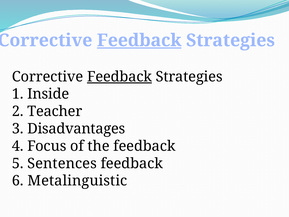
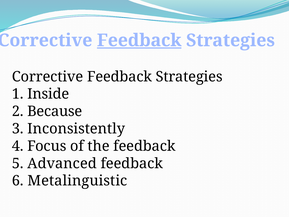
Feedback underline: present -> none (119, 77)
Teacher: Teacher -> Because (55, 111)
Disadvantages: Disadvantages -> Inconsistently (76, 129)
Sentences: Sentences -> Advanced (62, 163)
